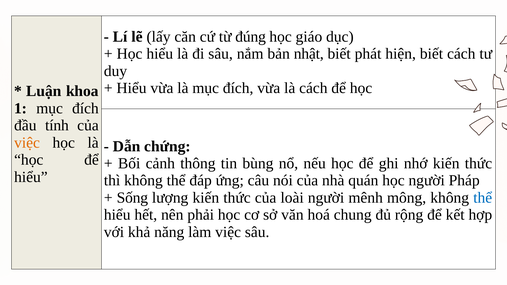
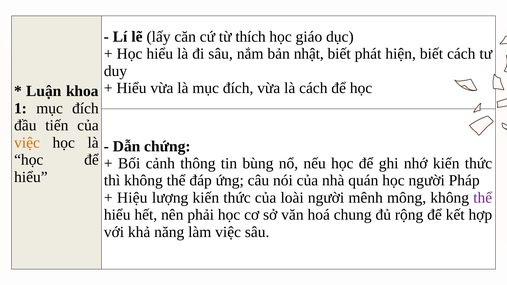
đúng: đúng -> thích (251, 37)
tính: tính -> tiến (57, 126)
Sống: Sống -> Hiệu (132, 198)
thể colour: blue -> purple (483, 198)
